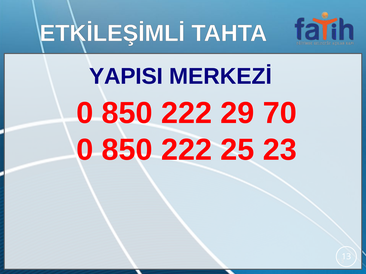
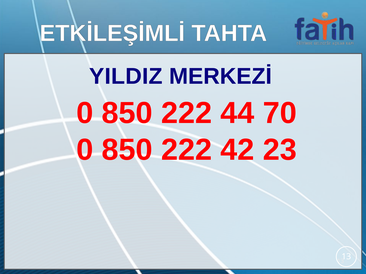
YAPISI: YAPISI -> YILDIZ (126, 77)
29: 29 -> 44 (237, 113)
25: 25 -> 42 (237, 150)
